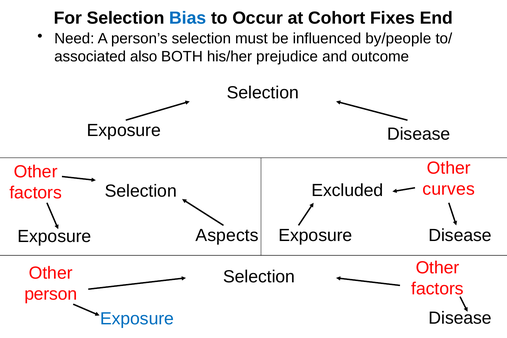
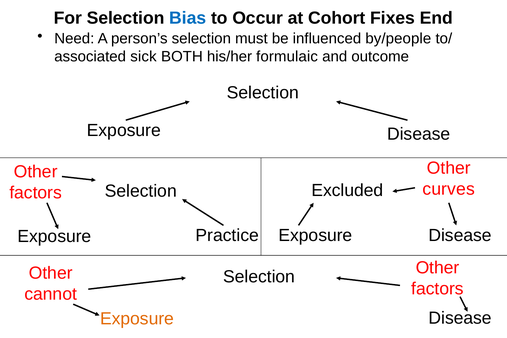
also: also -> sick (143, 57)
prejudice: prejudice -> formulaic (287, 57)
Aspects: Aspects -> Practice (227, 236)
person: person -> cannot (51, 294)
Exposure colour: blue -> orange (137, 319)
